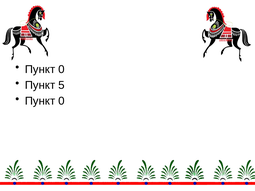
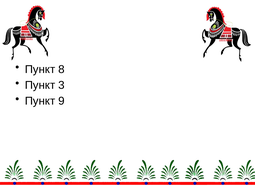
0: 0 -> 8 (62, 69)
5: 5 -> 3 (62, 85)
0: 0 -> 9 (62, 101)
